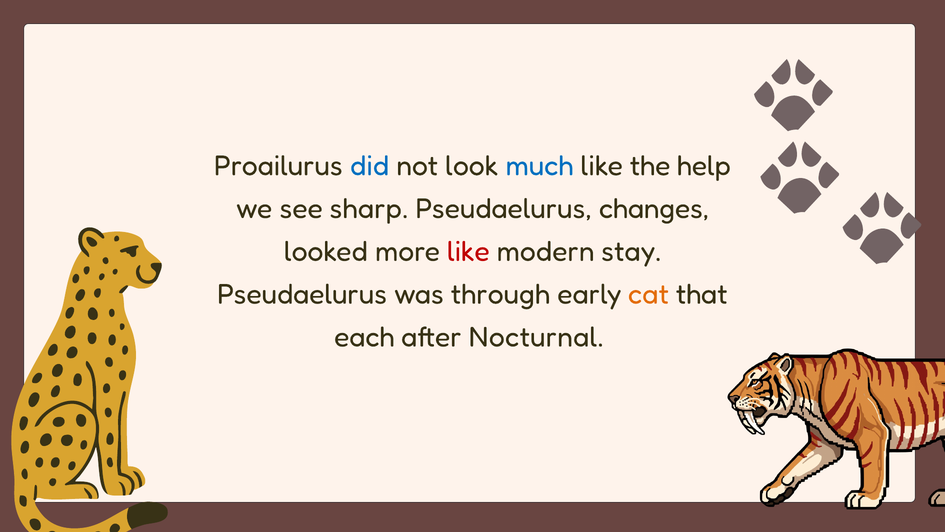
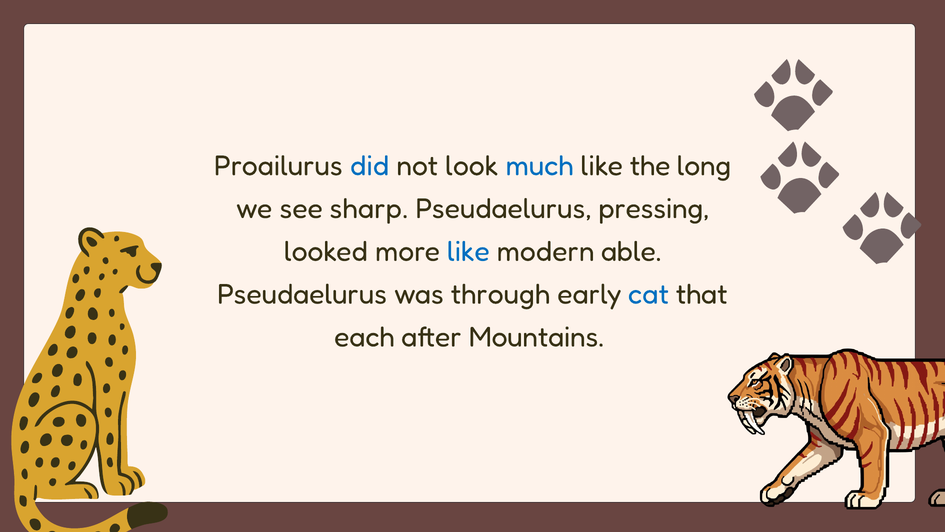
help: help -> long (704, 166)
changes: changes -> pressing (654, 208)
like colour: red -> blue (468, 251)
stay: stay -> able (631, 251)
cat colour: orange -> blue (648, 294)
Nocturnal: Nocturnal -> Mountains (536, 337)
